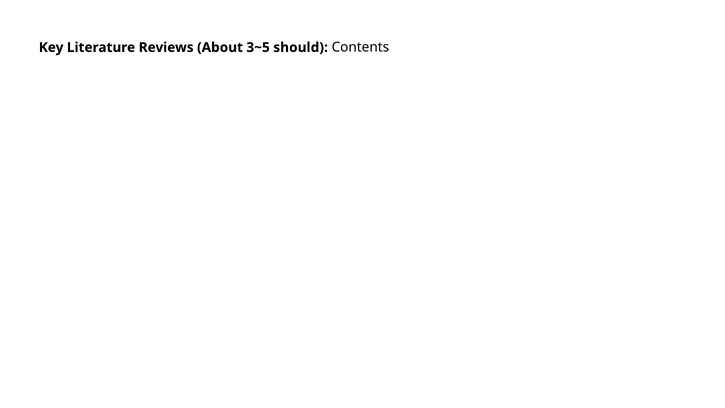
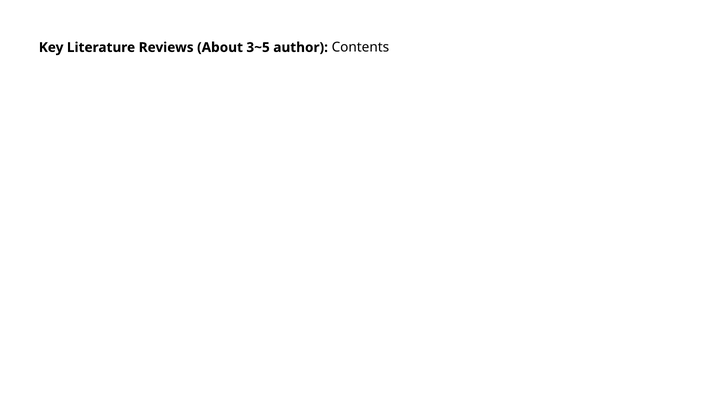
should: should -> author (301, 47)
